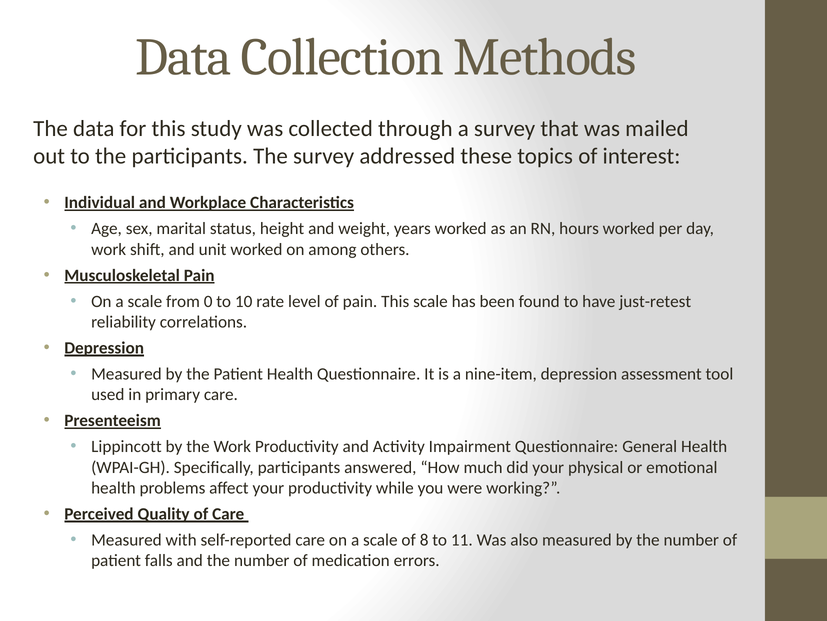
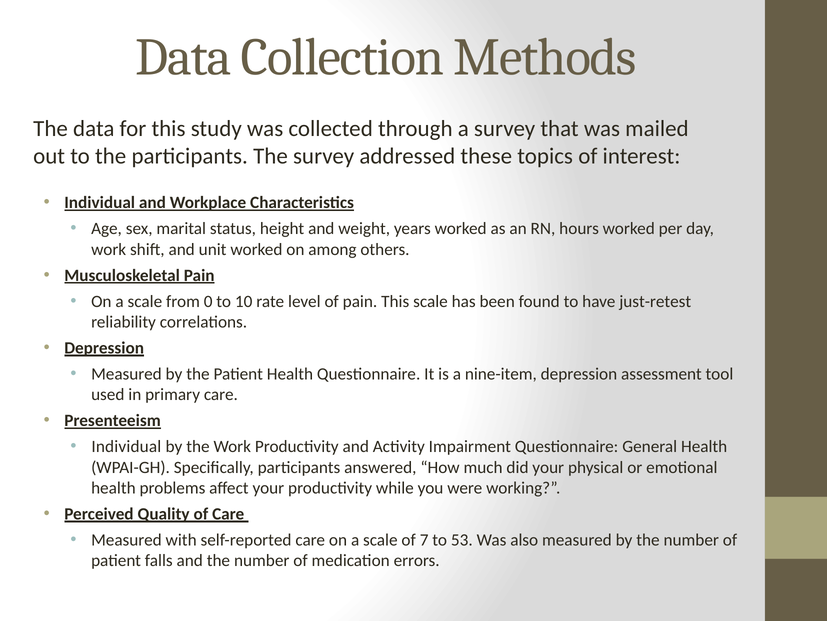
Lippincott: Lippincott -> Individual (126, 446)
8: 8 -> 7 (424, 539)
11: 11 -> 53 (462, 539)
